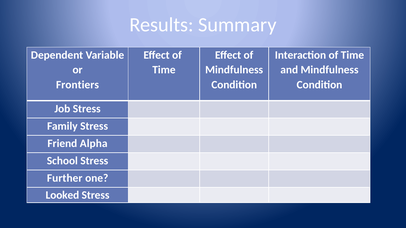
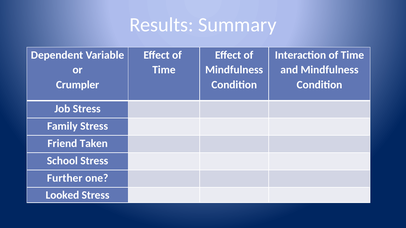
Frontiers: Frontiers -> Crumpler (78, 85)
Alpha: Alpha -> Taken (94, 144)
